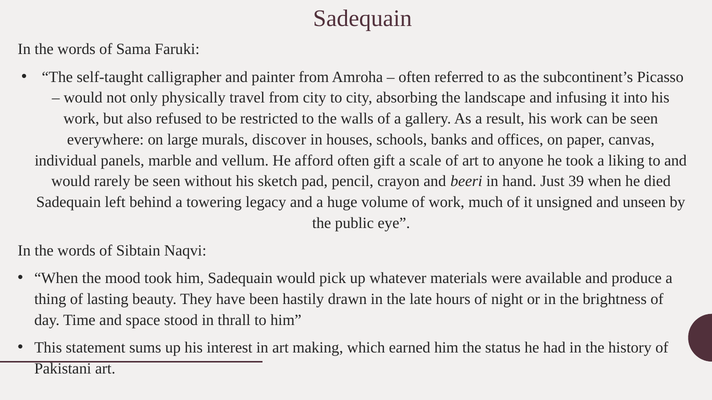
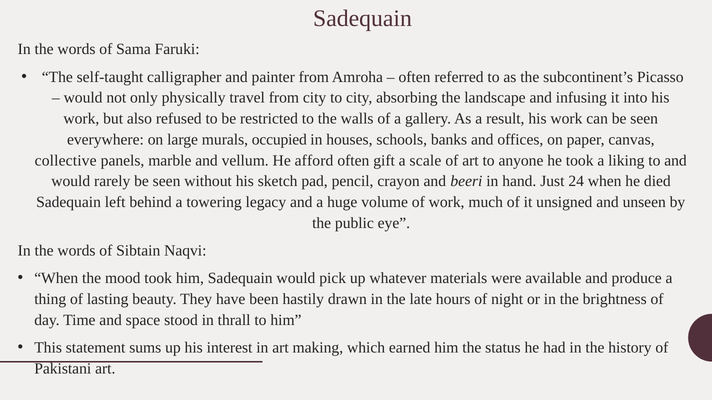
discover: discover -> occupied (279, 140)
individual: individual -> collective (66, 161)
39: 39 -> 24 (576, 182)
